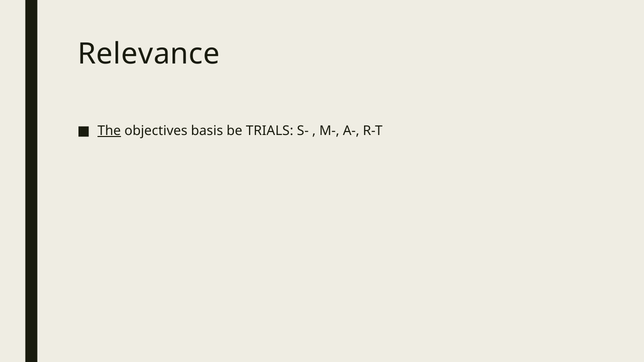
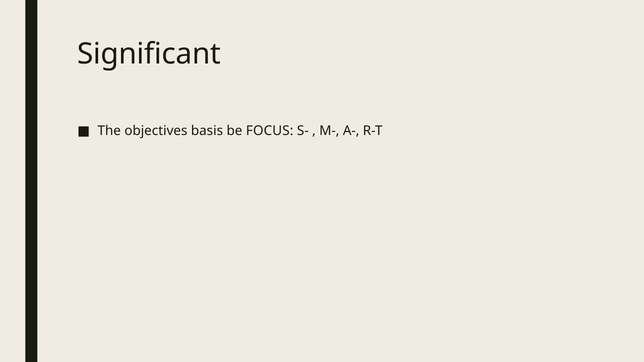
Relevance: Relevance -> Significant (149, 54)
The underline: present -> none (109, 131)
TRIALS: TRIALS -> FOCUS (270, 131)
